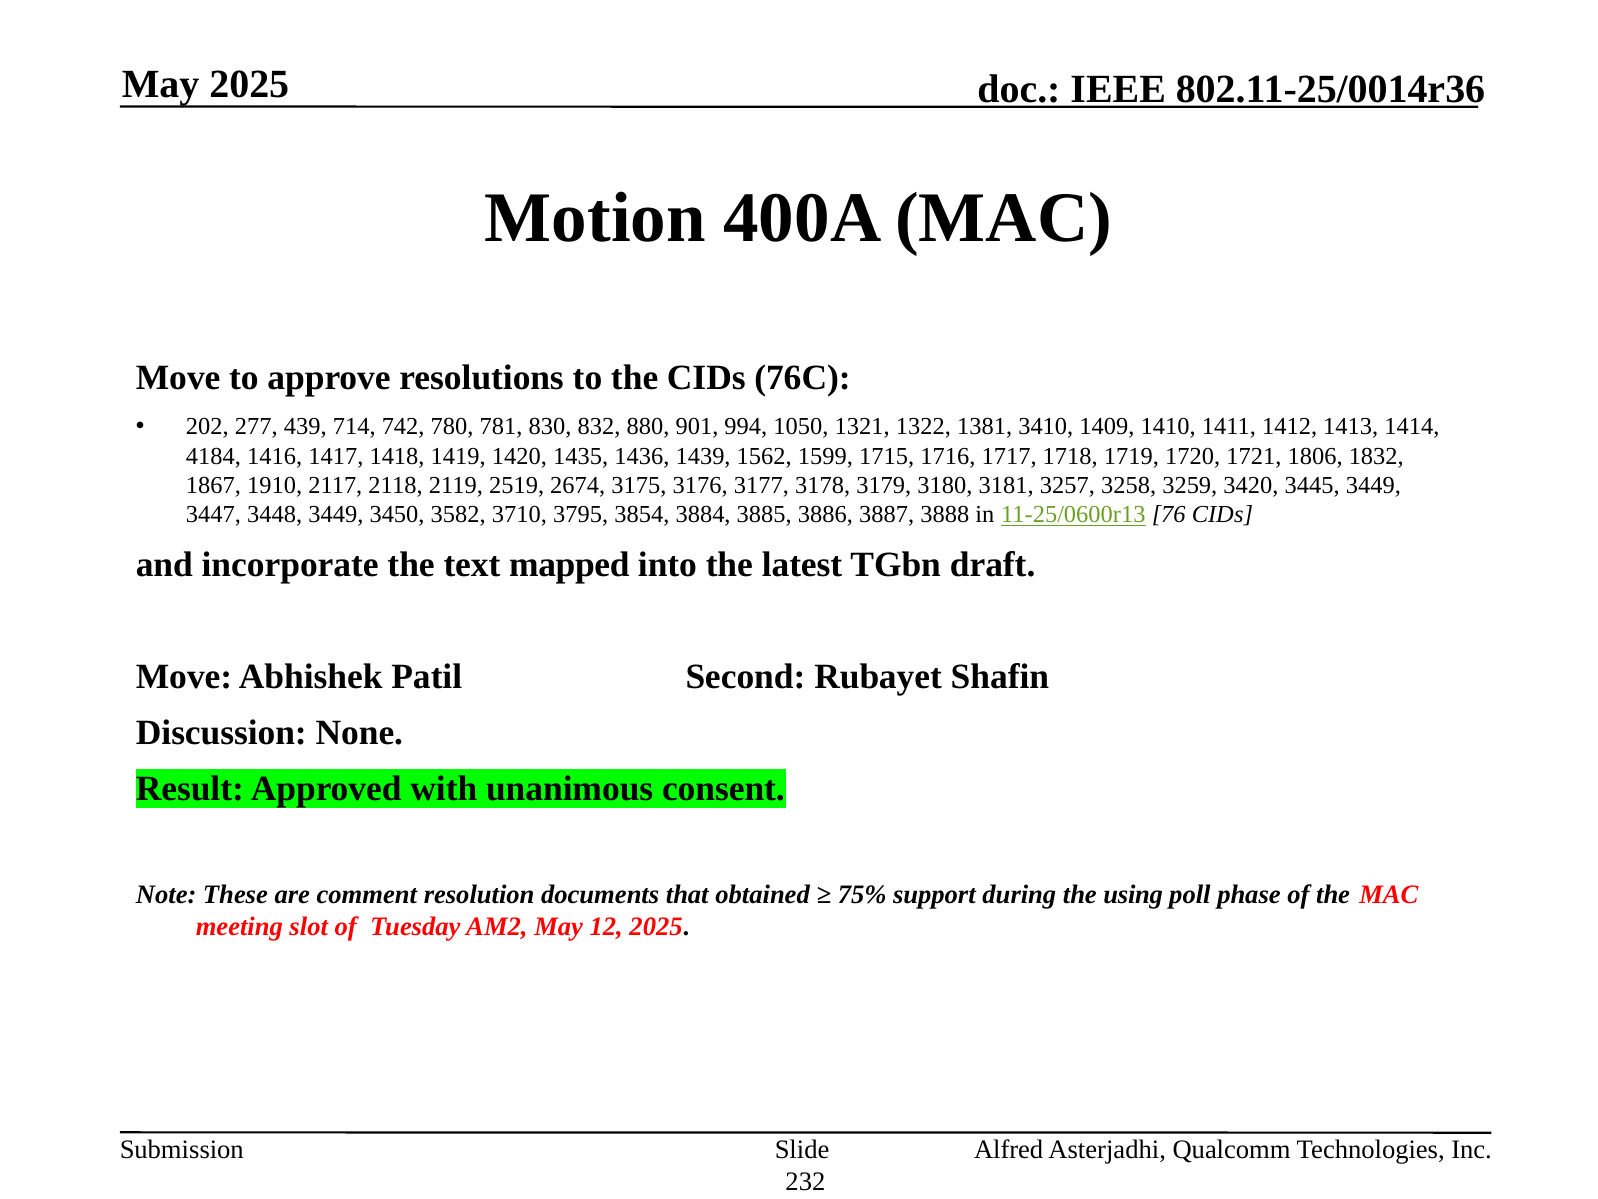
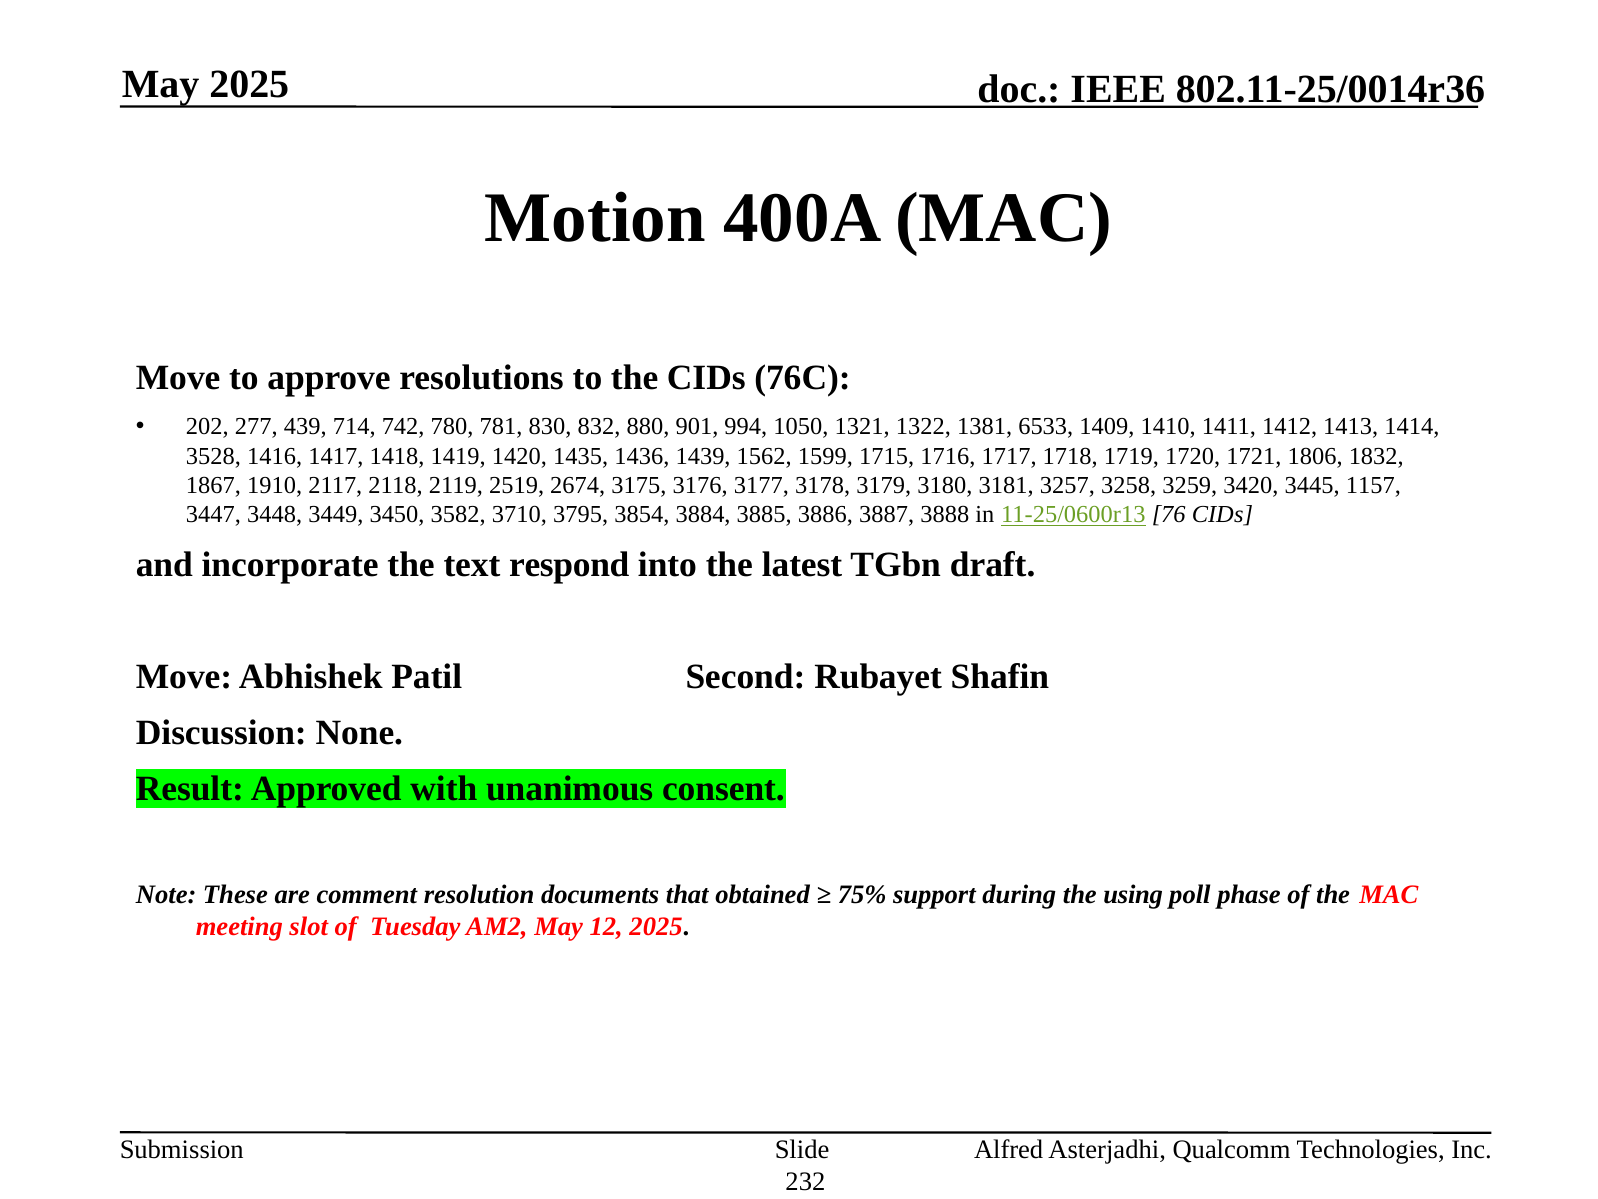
3410: 3410 -> 6533 (1046, 427)
4184: 4184 -> 3528 (213, 456)
3445 3449: 3449 -> 1157 (1373, 485)
mapped: mapped -> respond (569, 565)
